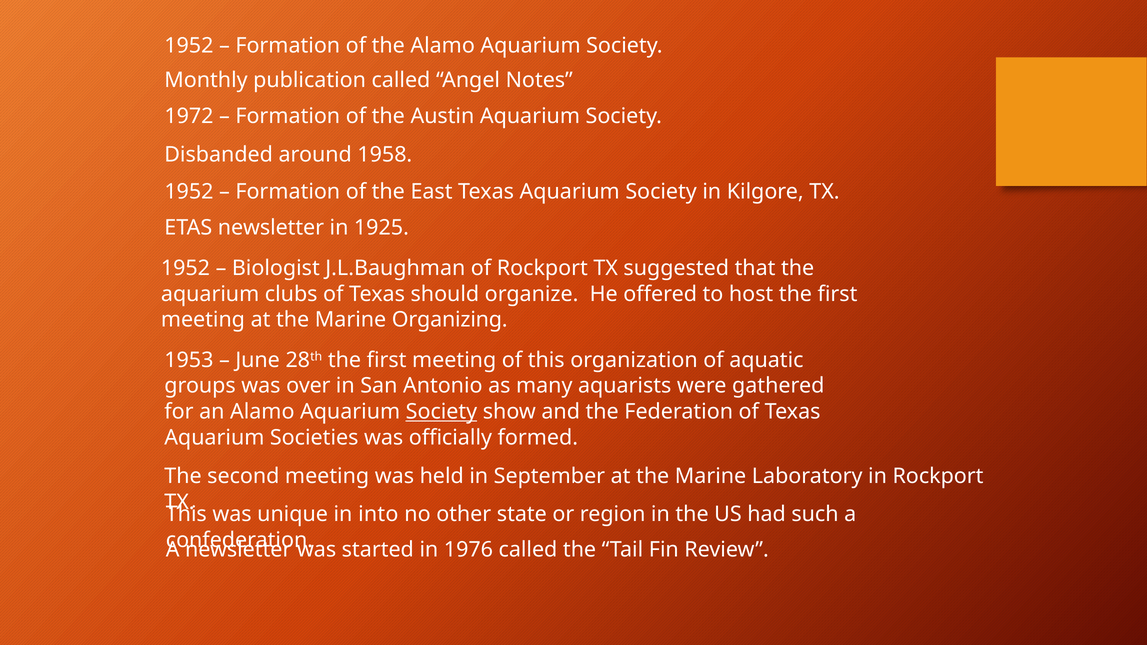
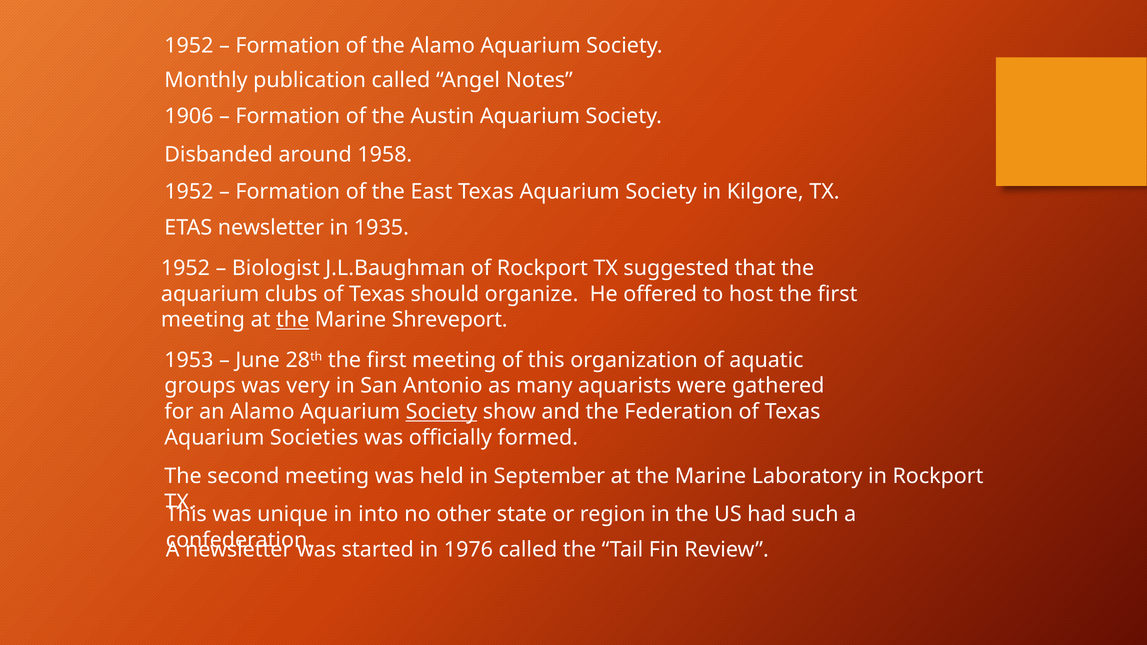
1972: 1972 -> 1906 (189, 116)
1925: 1925 -> 1935 (381, 228)
the underline: none -> present (293, 320)
Organizing: Organizing -> Shreveport (450, 320)
over: over -> very (308, 386)
